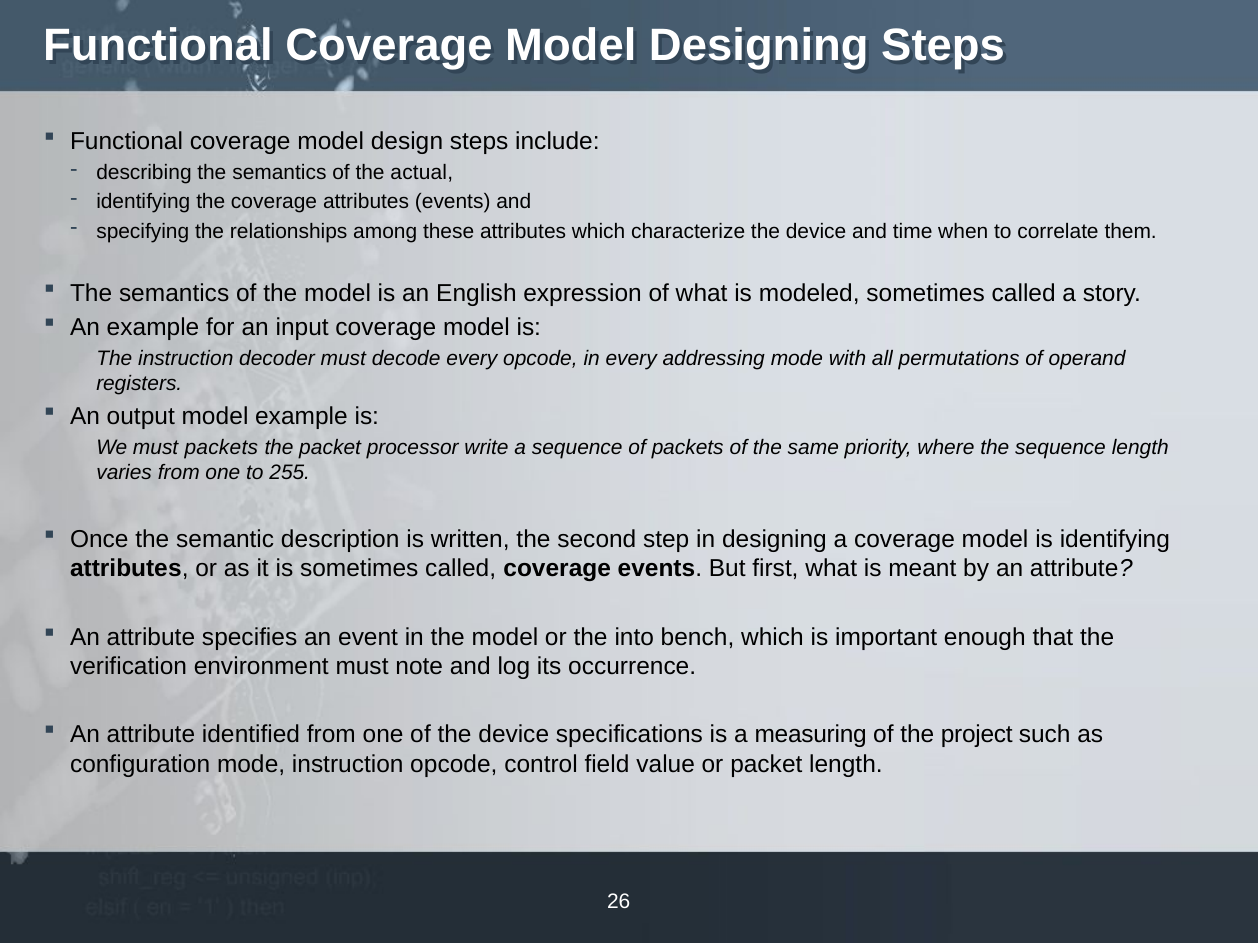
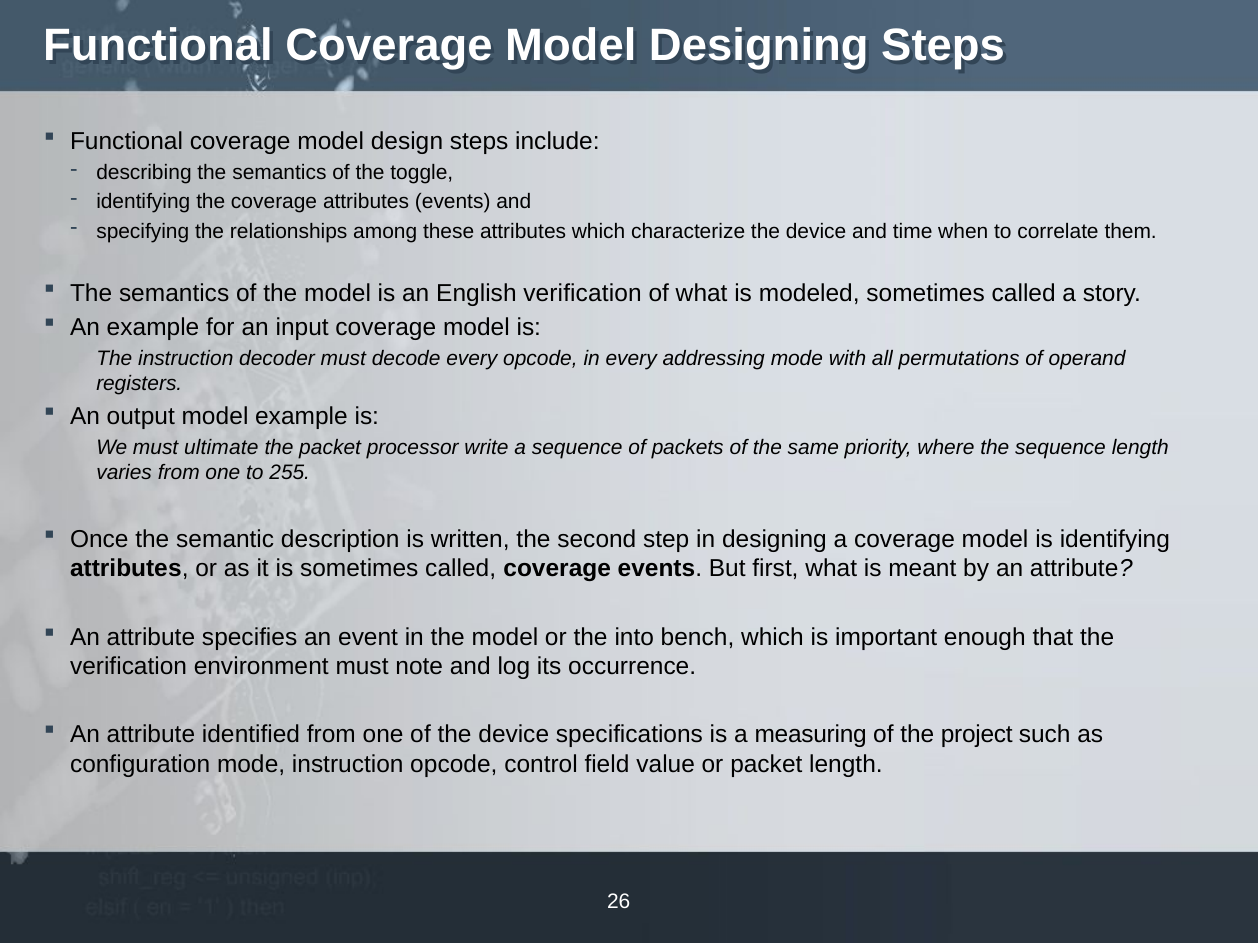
actual: actual -> toggle (422, 173)
English expression: expression -> verification (582, 293)
must packets: packets -> ultimate (221, 448)
